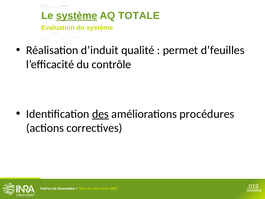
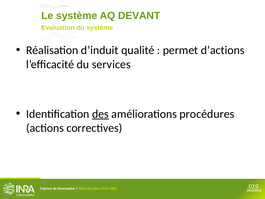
système underline: present -> none (77, 16)
TOTALE: TOTALE -> DEVANT (139, 16)
d’feuilles: d’feuilles -> d’actions (223, 50)
contrôle: contrôle -> services (111, 64)
